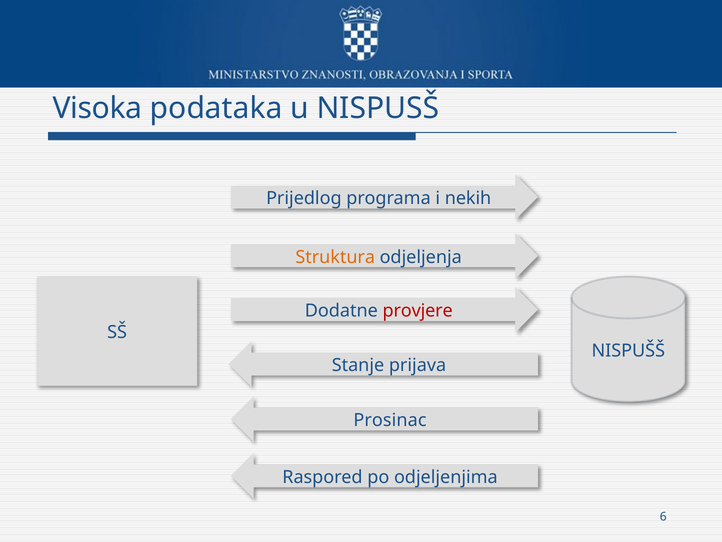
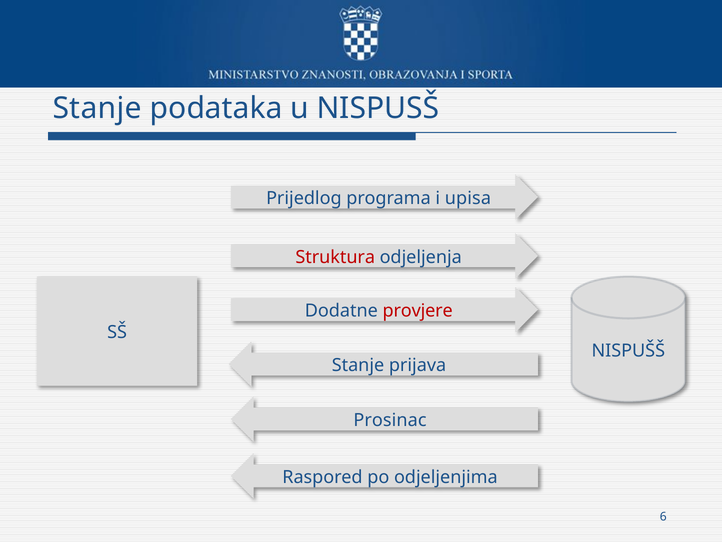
Visoka: Visoka -> Stanje (97, 108)
nekih: nekih -> upisa (468, 198)
Struktura colour: orange -> red (335, 257)
